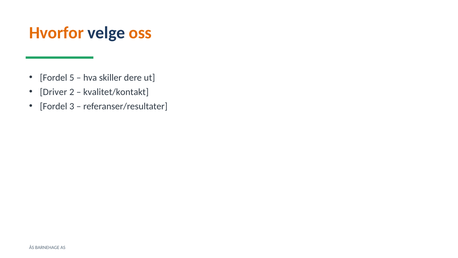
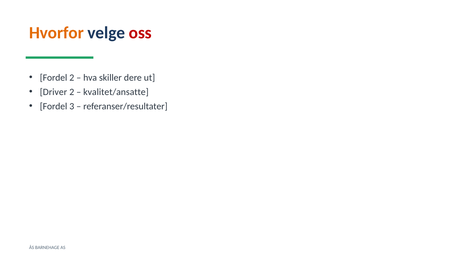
oss colour: orange -> red (140, 33)
Fordel 5: 5 -> 2 (72, 78)
kvalitet/kontakt: kvalitet/kontakt -> kvalitet/ansatte (116, 92)
